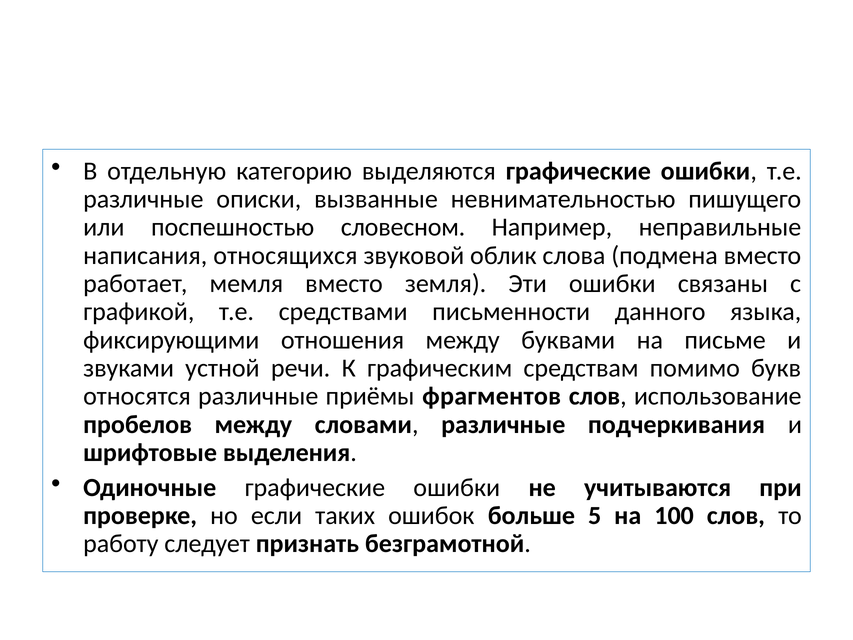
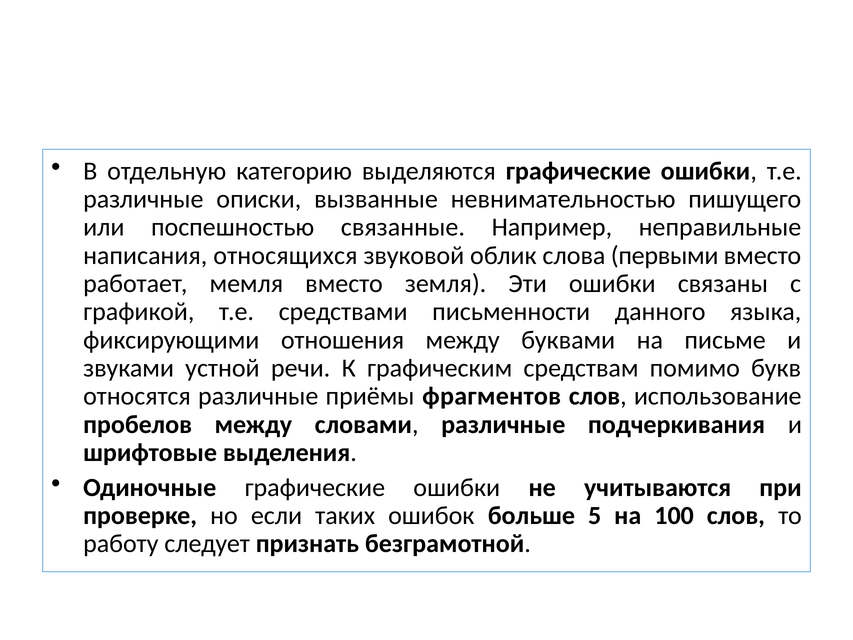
словесном: словесном -> связанные (403, 227)
подмена: подмена -> первыми (665, 255)
